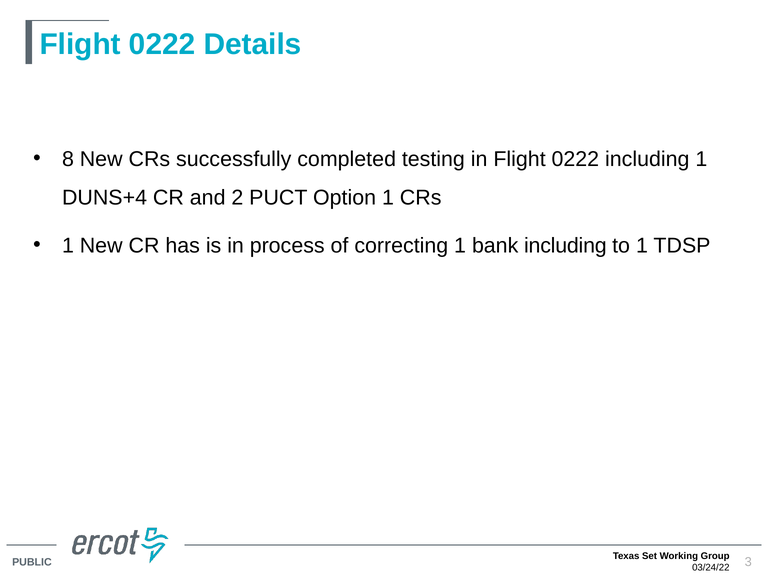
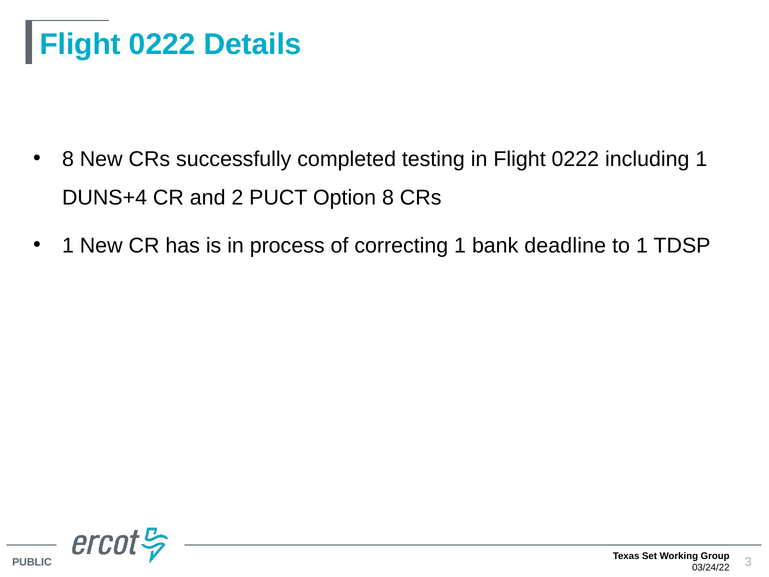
Option 1: 1 -> 8 (388, 198)
bank including: including -> deadline (565, 245)
